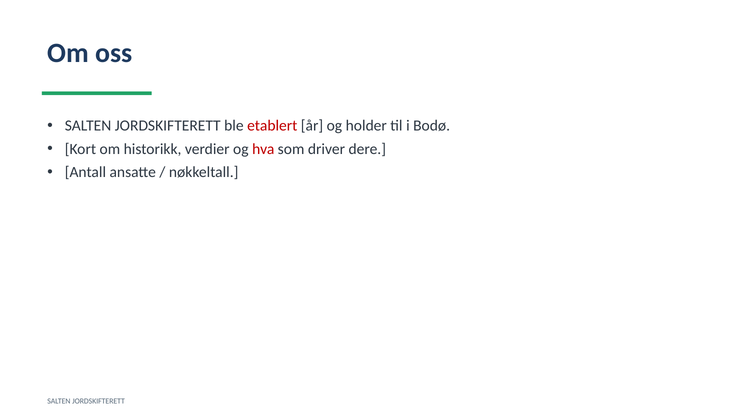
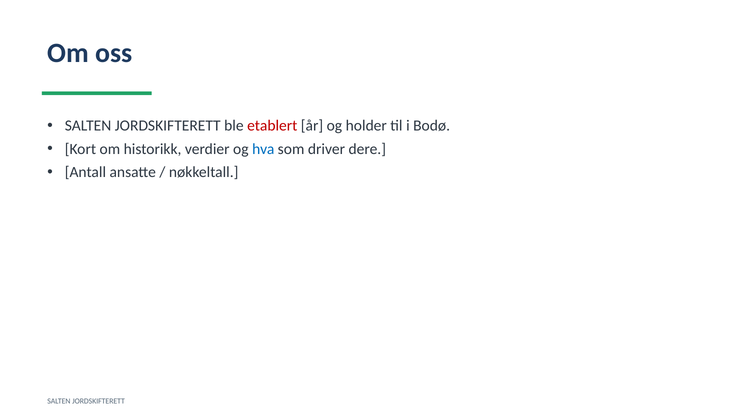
hva colour: red -> blue (263, 149)
